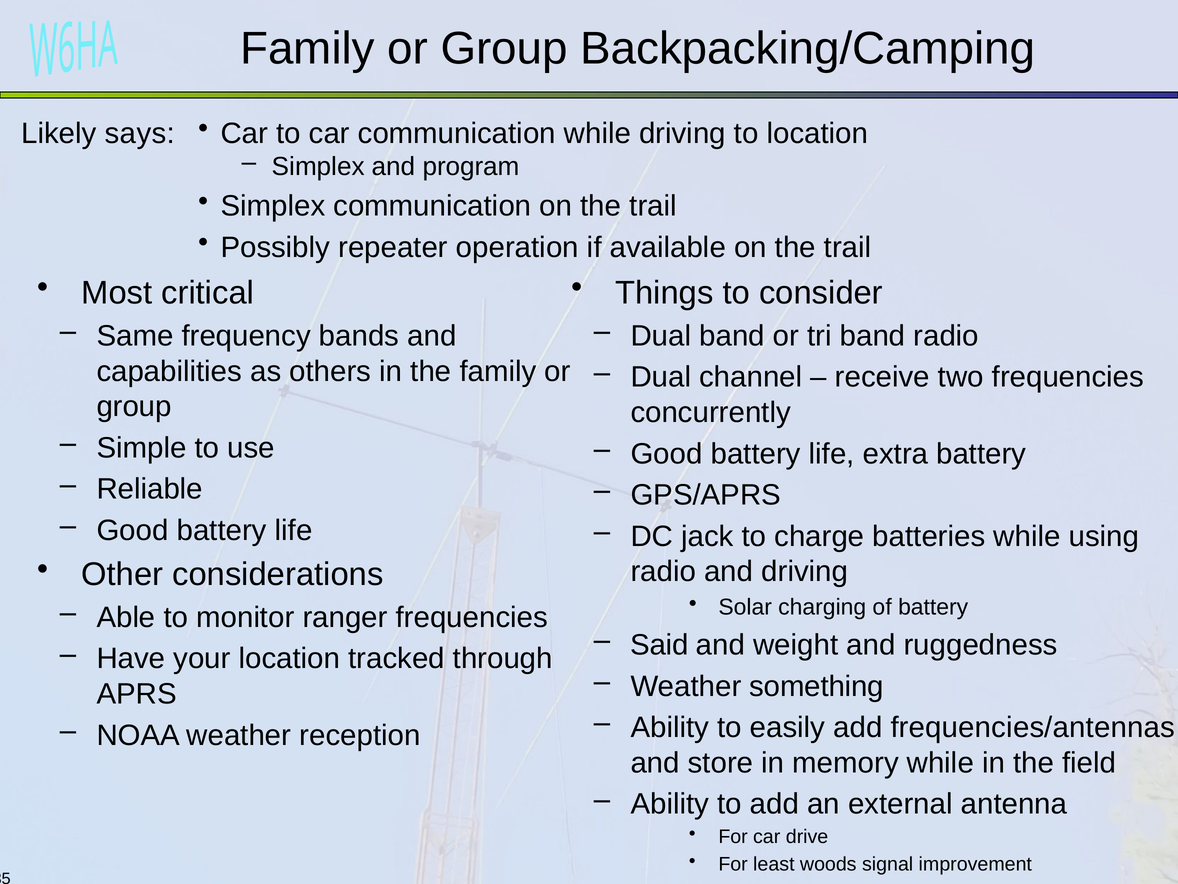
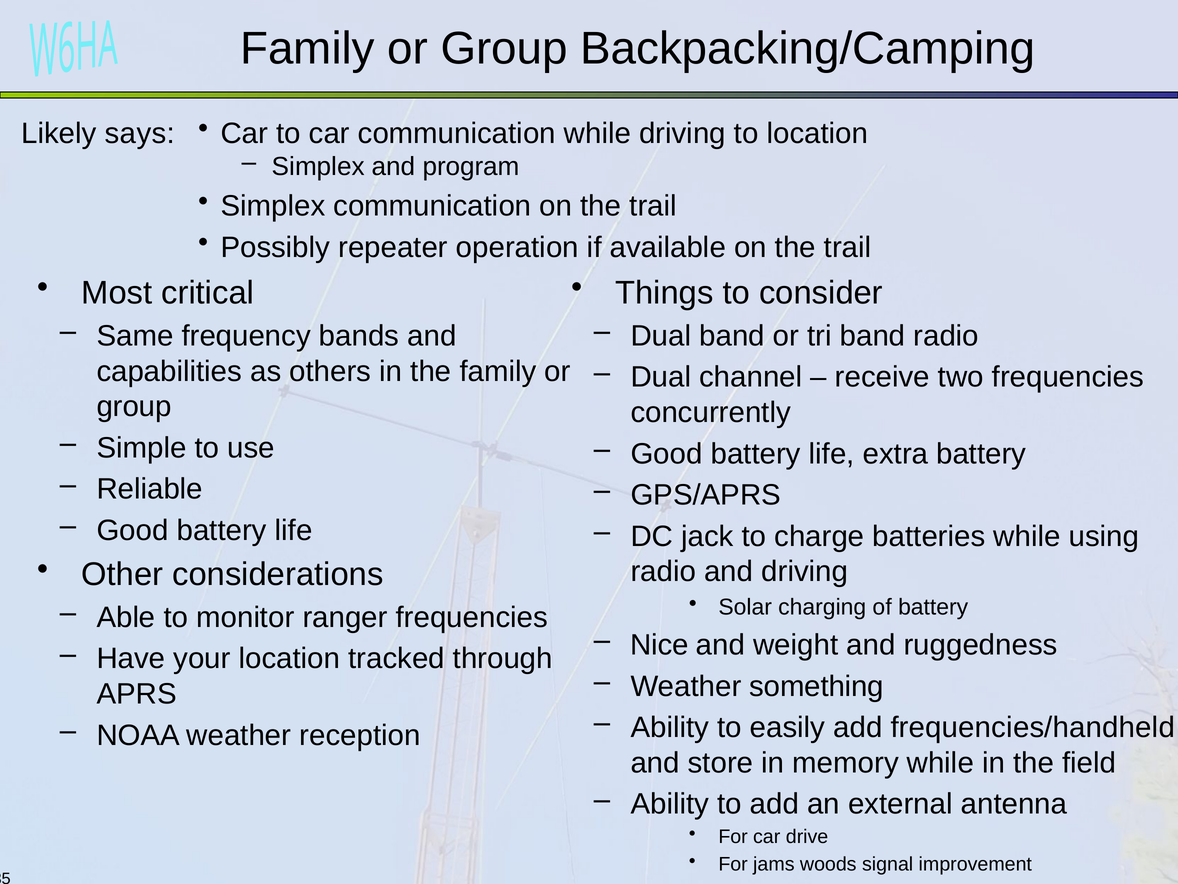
Said: Said -> Nice (659, 645)
frequencies/antennas: frequencies/antennas -> frequencies/handheld (1033, 727)
least: least -> jams (774, 864)
